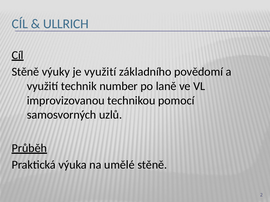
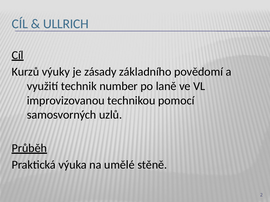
Stěně: Stěně -> Kurzů (25, 72)
je využití: využití -> zásady (100, 72)
